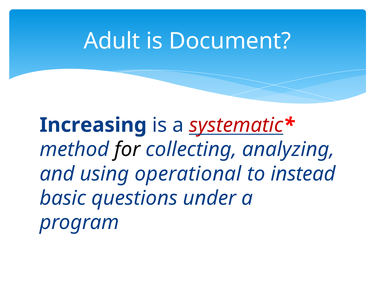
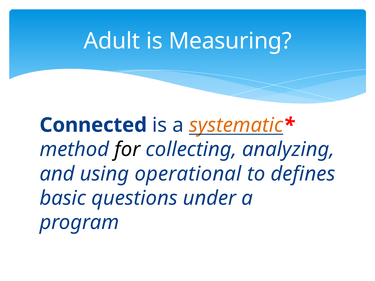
Document: Document -> Measuring (230, 41)
Increasing: Increasing -> Connected (93, 125)
systematic colour: red -> orange (236, 125)
instead: instead -> defines (303, 174)
